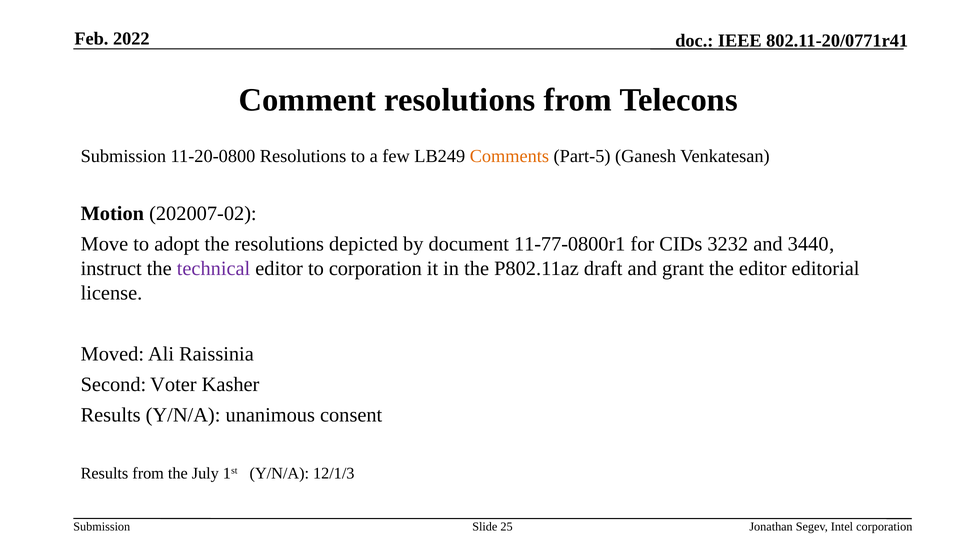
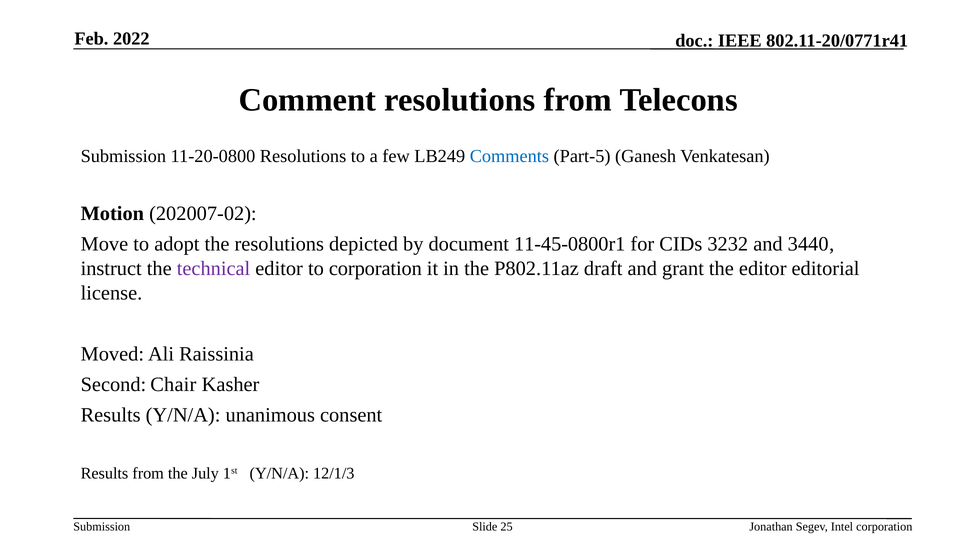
Comments colour: orange -> blue (509, 156)
11-77-0800r1: 11-77-0800r1 -> 11-45-0800r1 (570, 244)
Voter: Voter -> Chair (173, 385)
